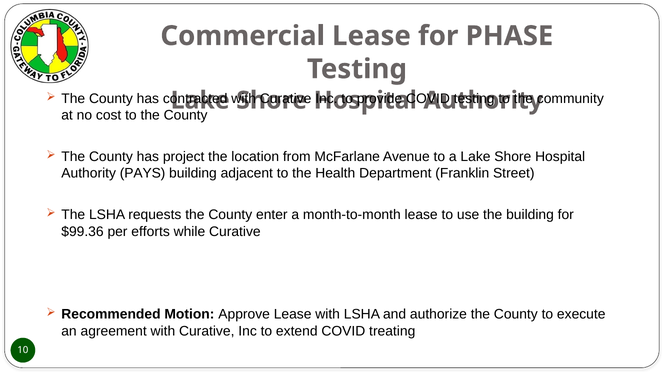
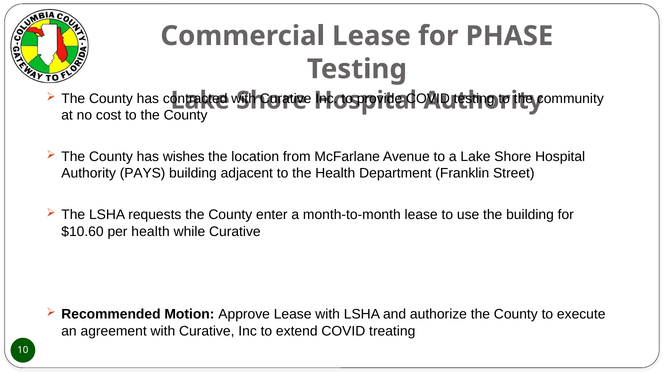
project: project -> wishes (184, 157)
$99.36: $99.36 -> $10.60 (82, 232)
per efforts: efforts -> health (151, 232)
